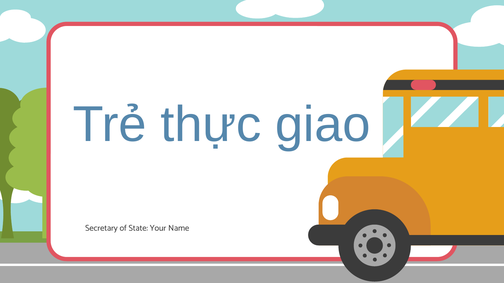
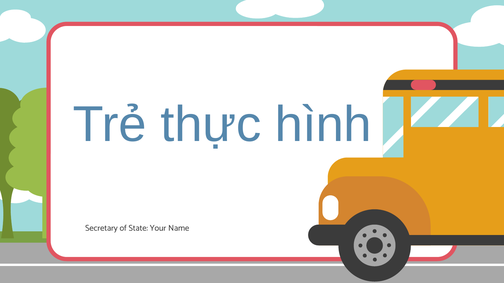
giao: giao -> hình (323, 125)
